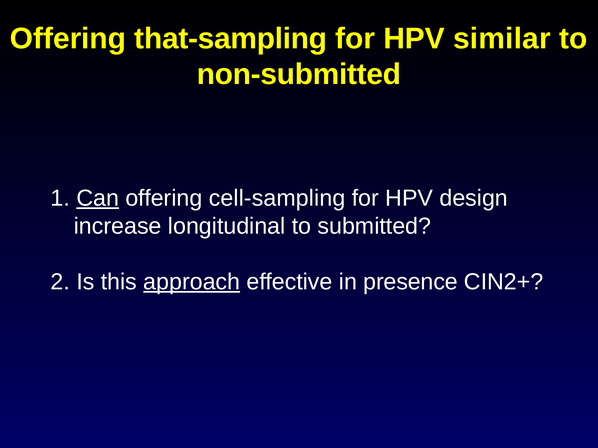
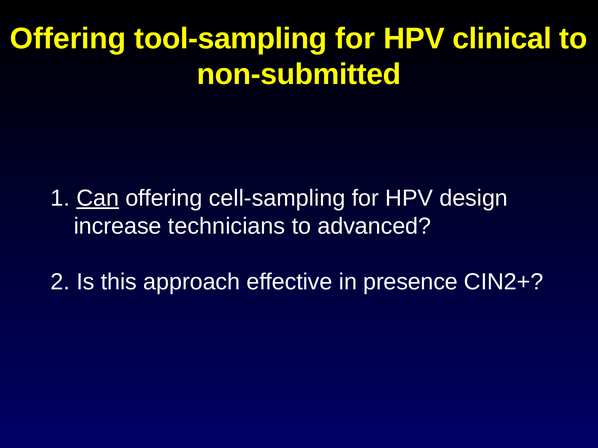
that-sampling: that-sampling -> tool-sampling (231, 39)
similar: similar -> clinical (502, 39)
longitudinal: longitudinal -> technicians (227, 226)
submitted: submitted -> advanced (374, 226)
approach underline: present -> none (192, 282)
